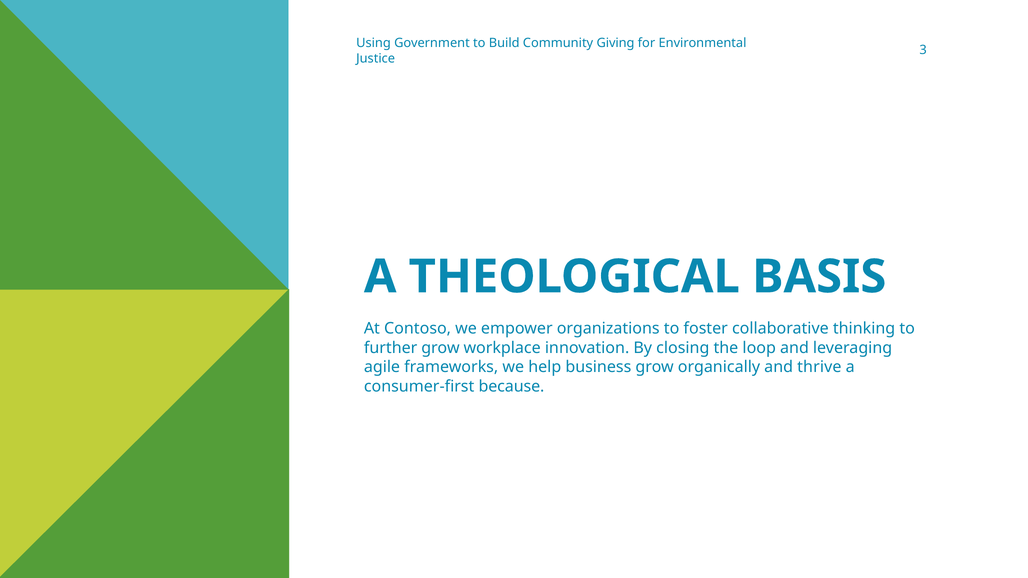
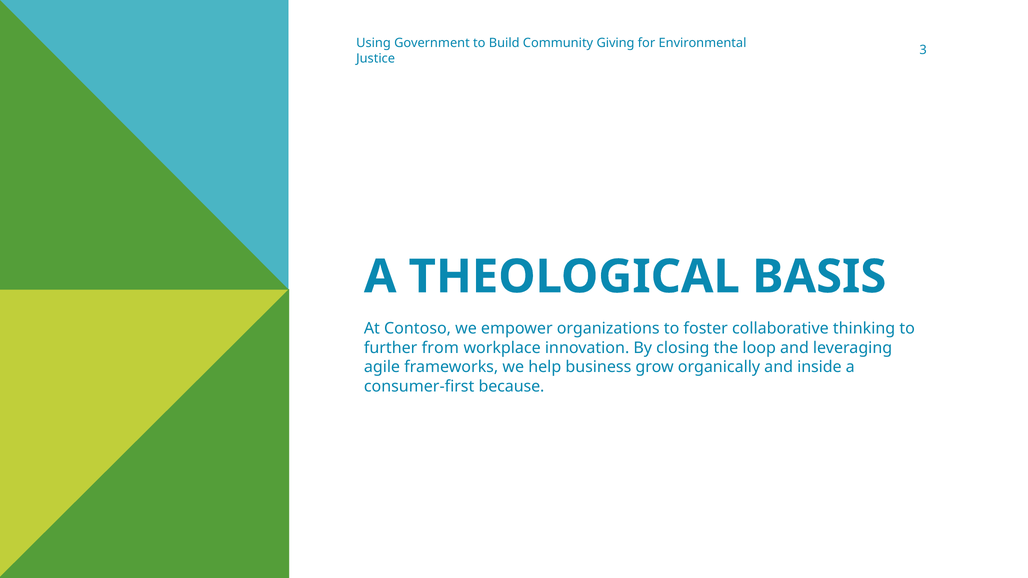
further grow: grow -> from (440, 348)
thrive: thrive -> inside (819, 367)
